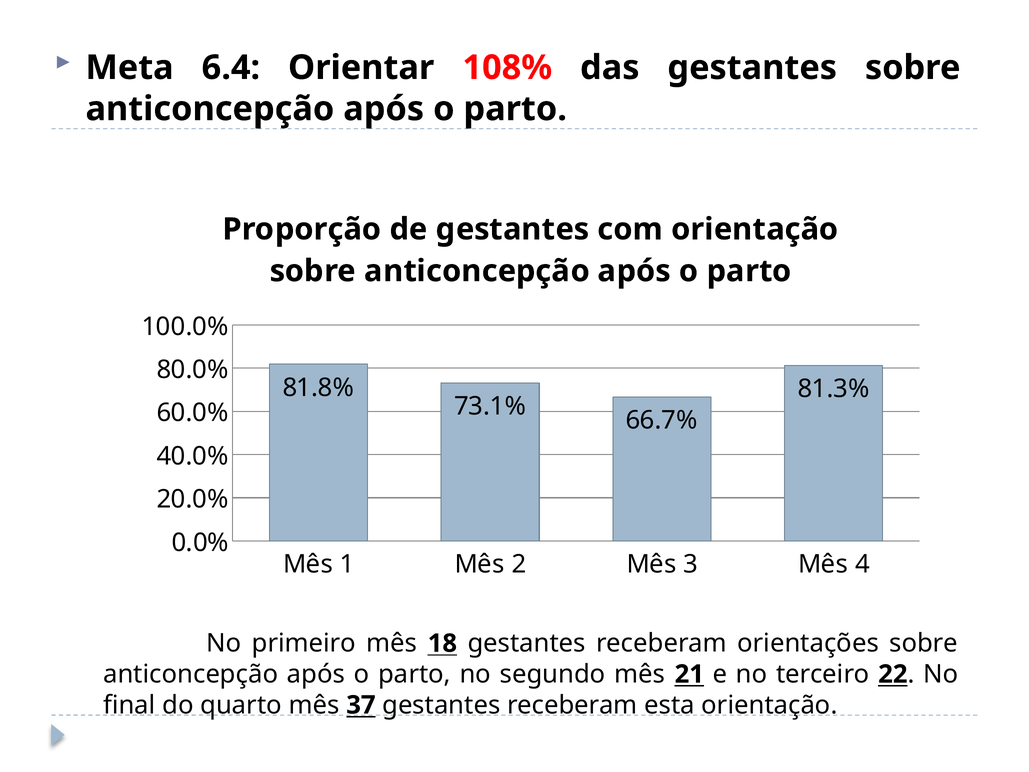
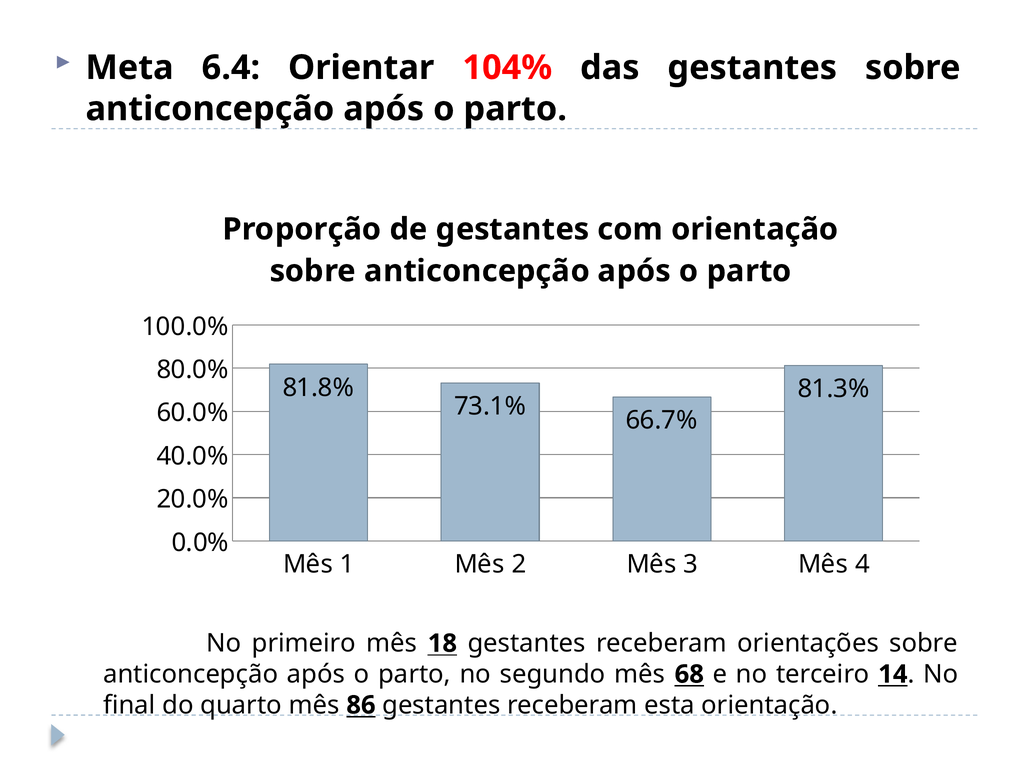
108%: 108% -> 104% (507, 68)
21: 21 -> 68 (689, 674)
22: 22 -> 14 (893, 674)
37: 37 -> 86 (361, 705)
